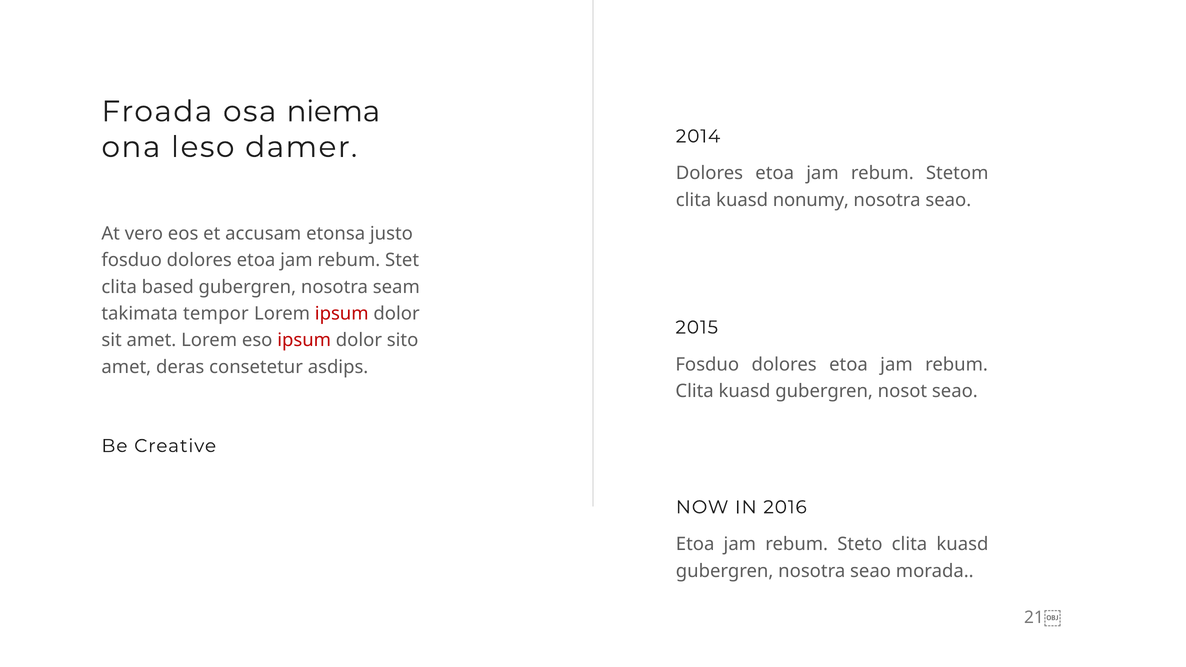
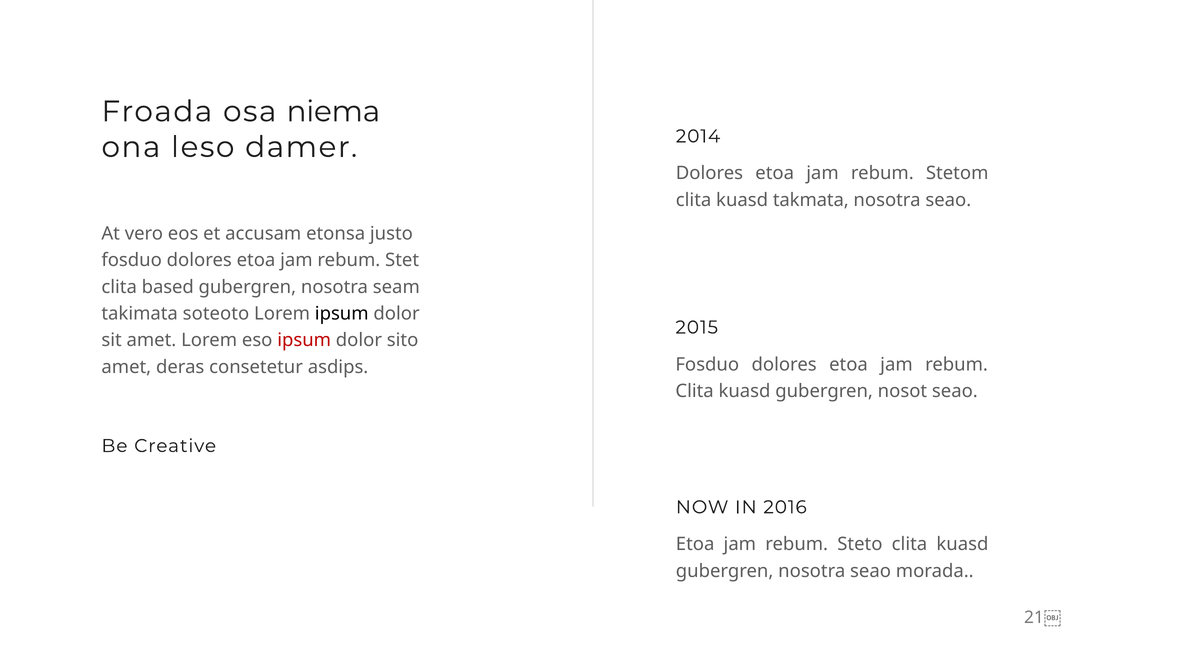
nonumy: nonumy -> takmata (811, 200)
tempor: tempor -> soteoto (216, 314)
ipsum colour: red -> black (342, 314)
